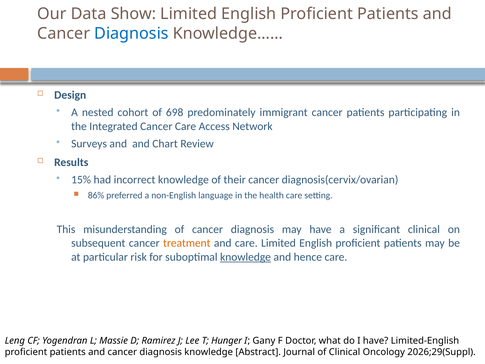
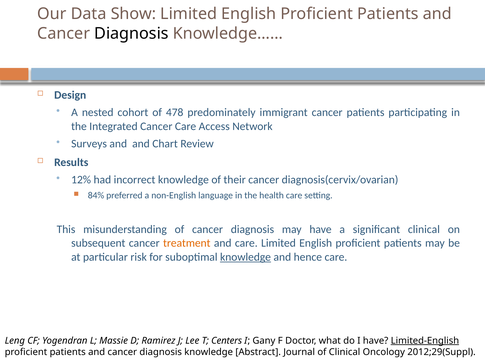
Diagnosis colour: blue -> black (131, 33)
698: 698 -> 478 (175, 112)
15%: 15% -> 12% (81, 180)
86%: 86% -> 84% (96, 195)
Hunger: Hunger -> Centers (227, 340)
Limited-English underline: none -> present (425, 340)
2026;29(Suppl: 2026;29(Suppl -> 2012;29(Suppl (442, 352)
